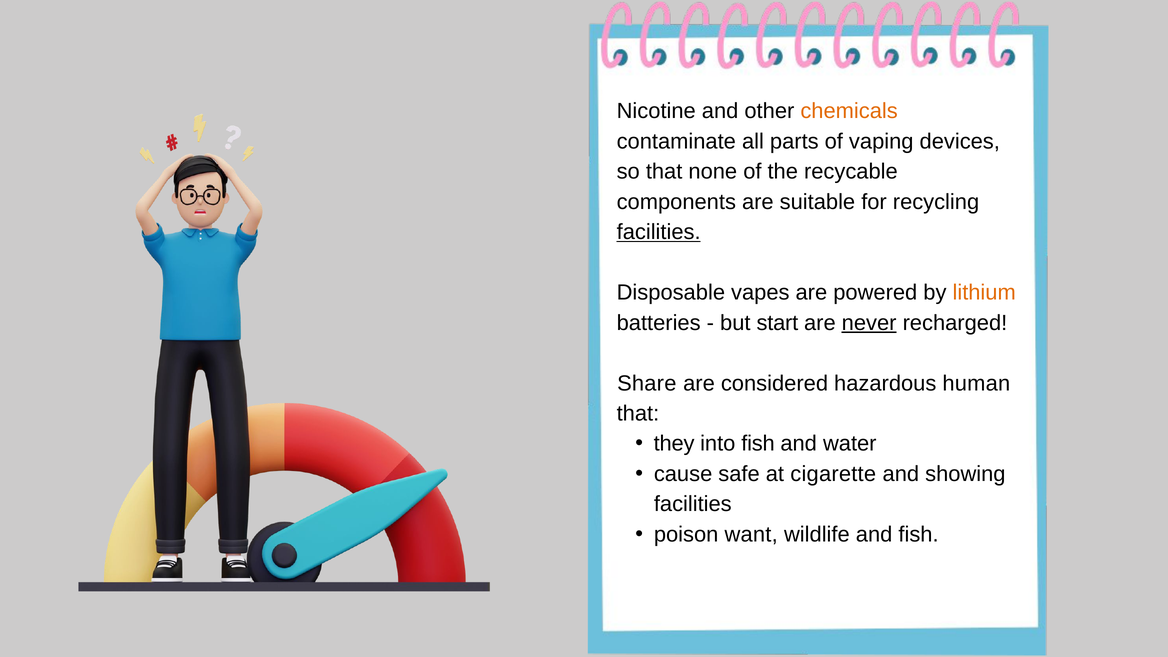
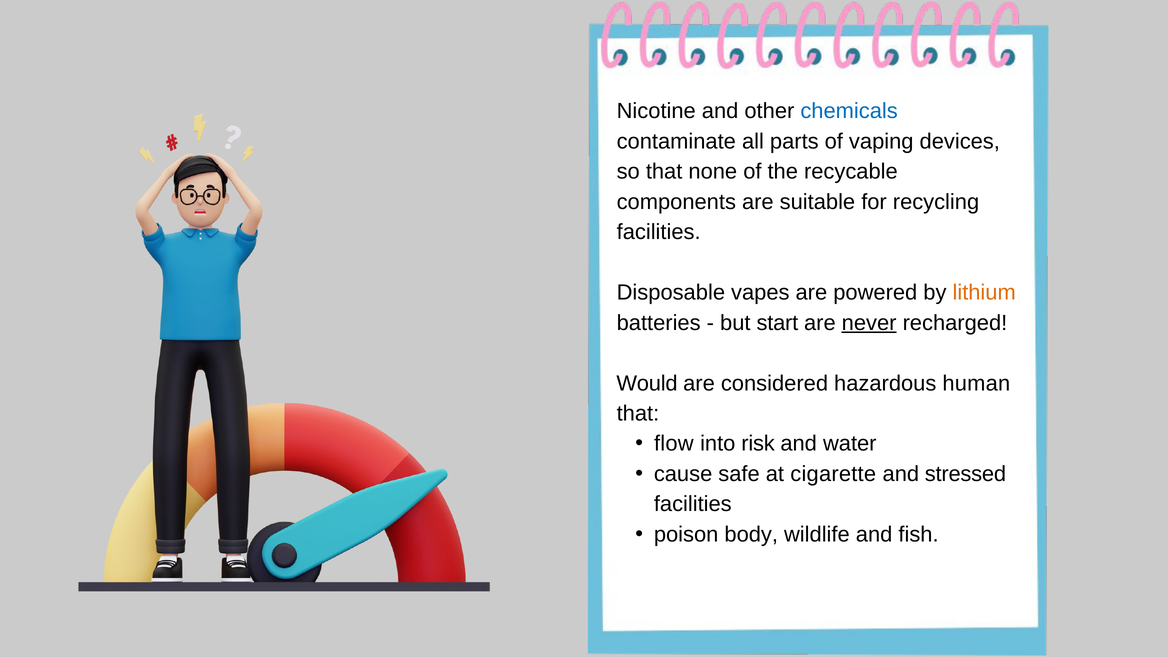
chemicals colour: orange -> blue (849, 111)
facilities underline: present -> none (659, 232)
Share: Share -> Would (647, 383)
they: they -> flow (674, 444)
into fish: fish -> risk (758, 444)
showing: showing -> stressed (965, 474)
want: want -> body (751, 534)
